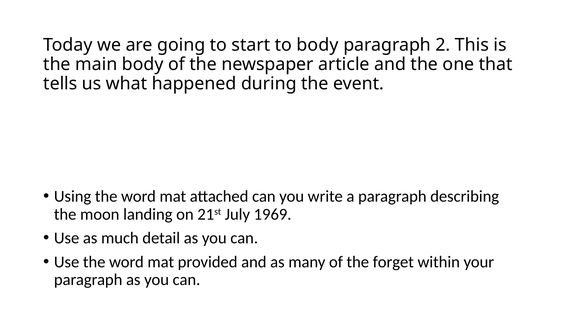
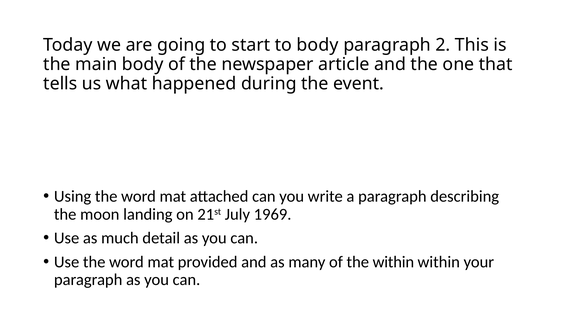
the forget: forget -> within (393, 262)
